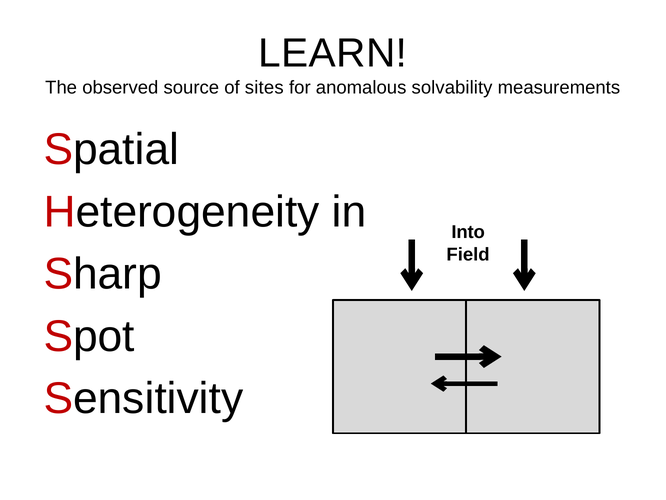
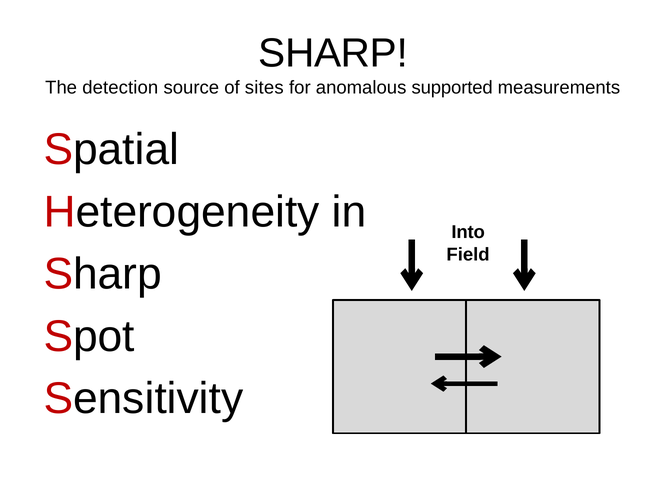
LEARN: LEARN -> SHARP (333, 53)
observed: observed -> detection (120, 87)
solvability: solvability -> supported (452, 87)
